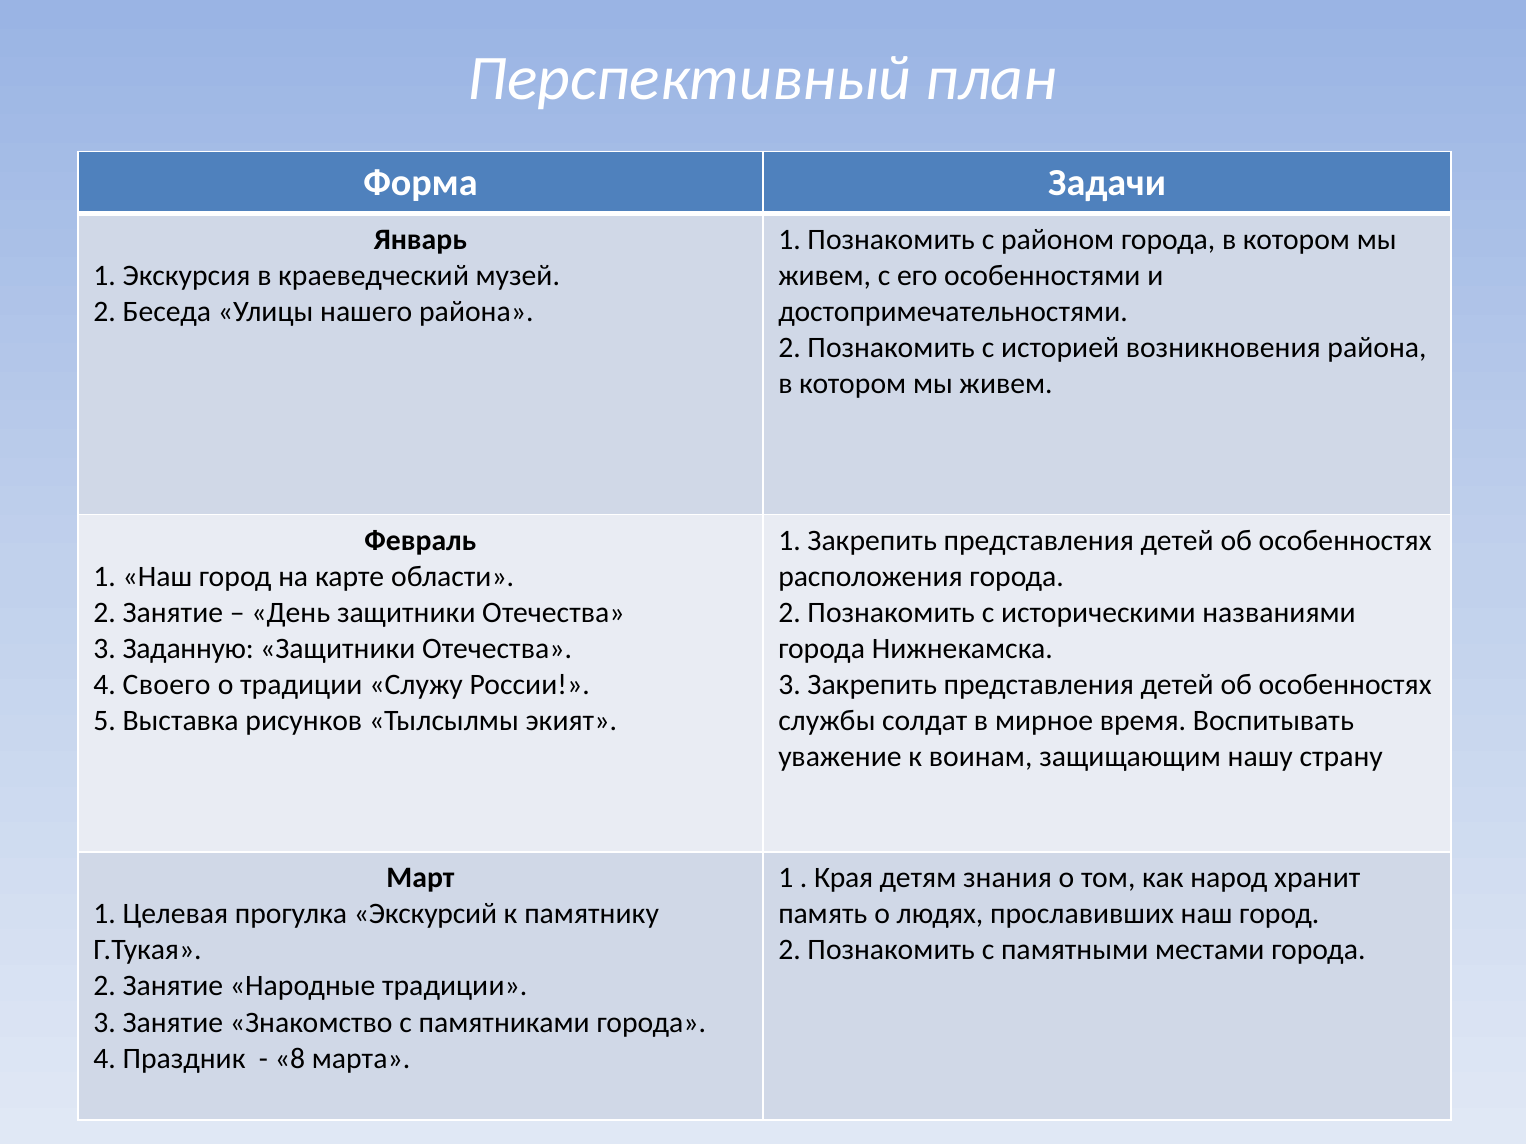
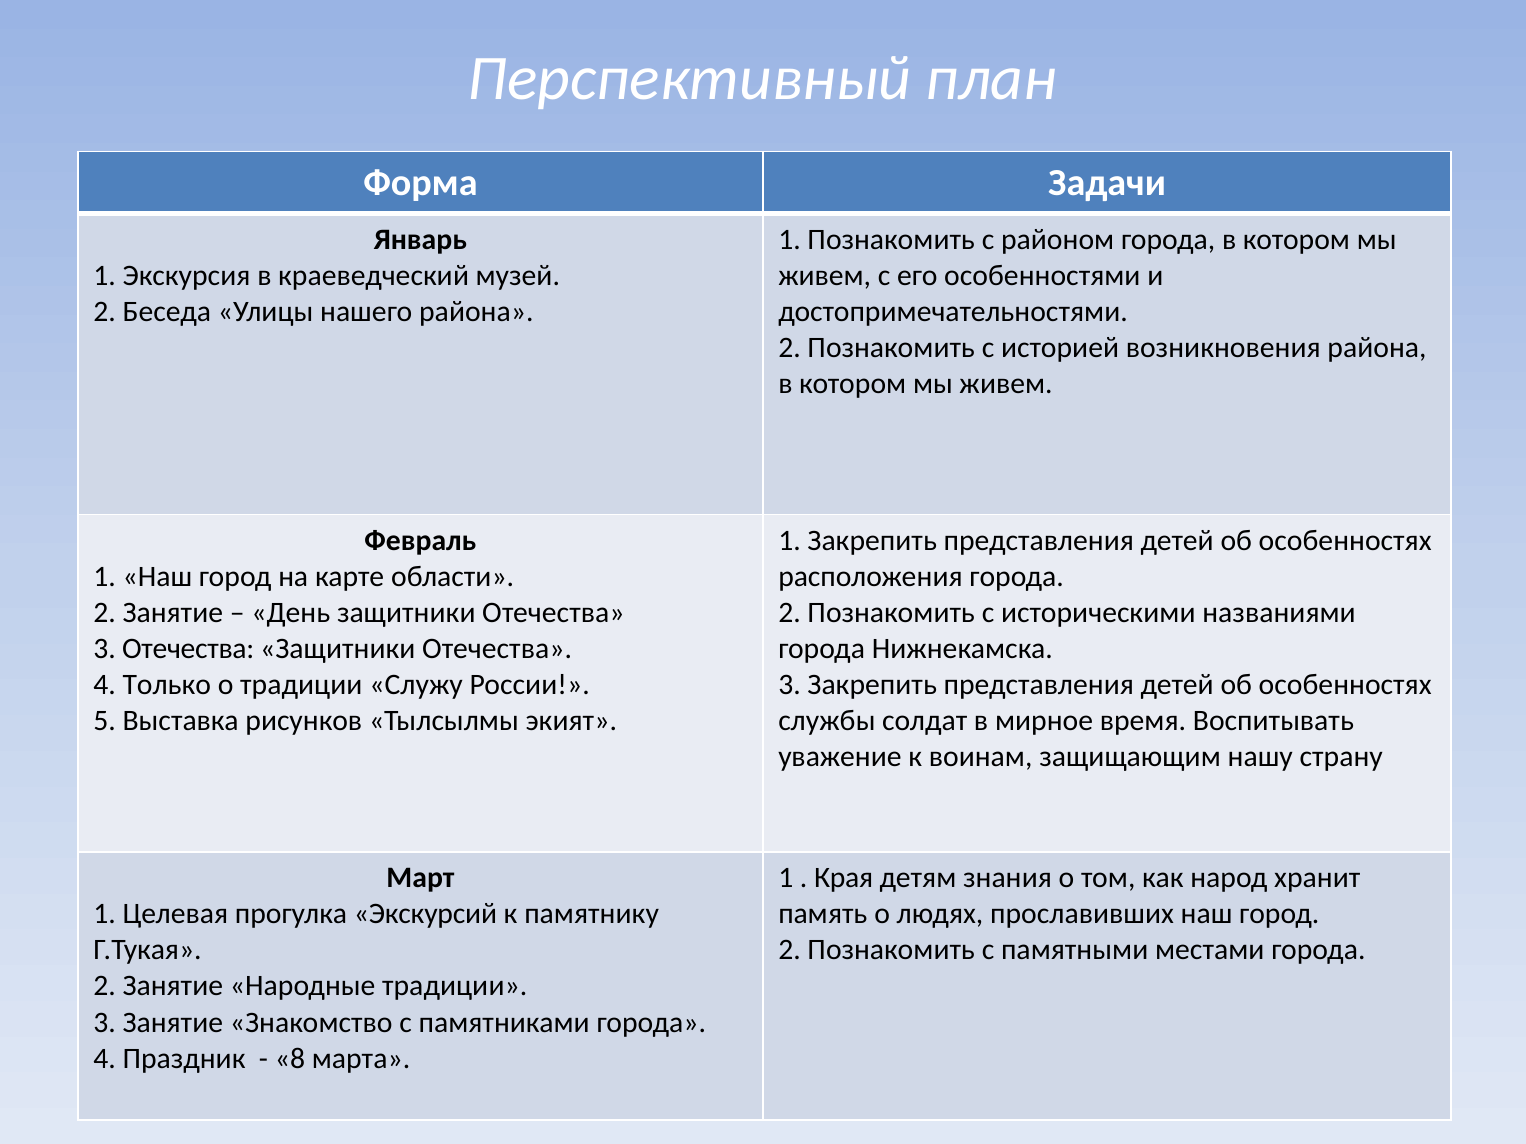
3 Заданную: Заданную -> Отечества (188, 649)
Своего: Своего -> Только (167, 685)
